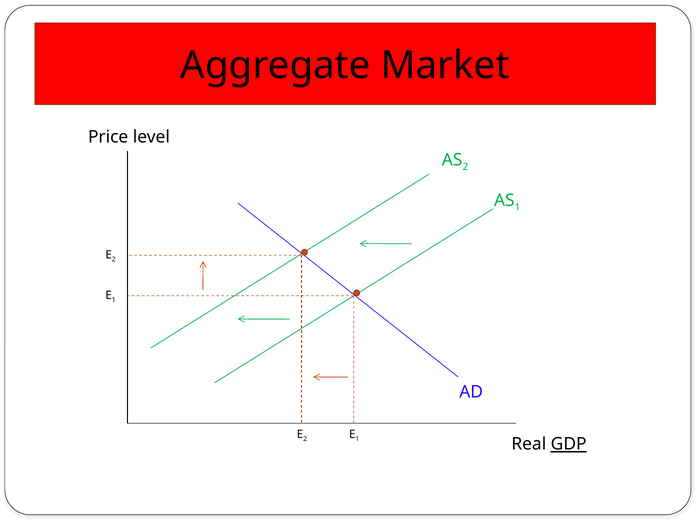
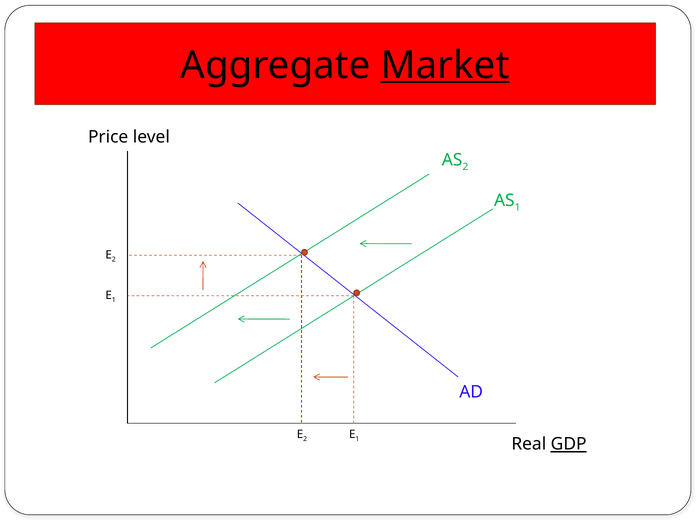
Market underline: none -> present (445, 65)
